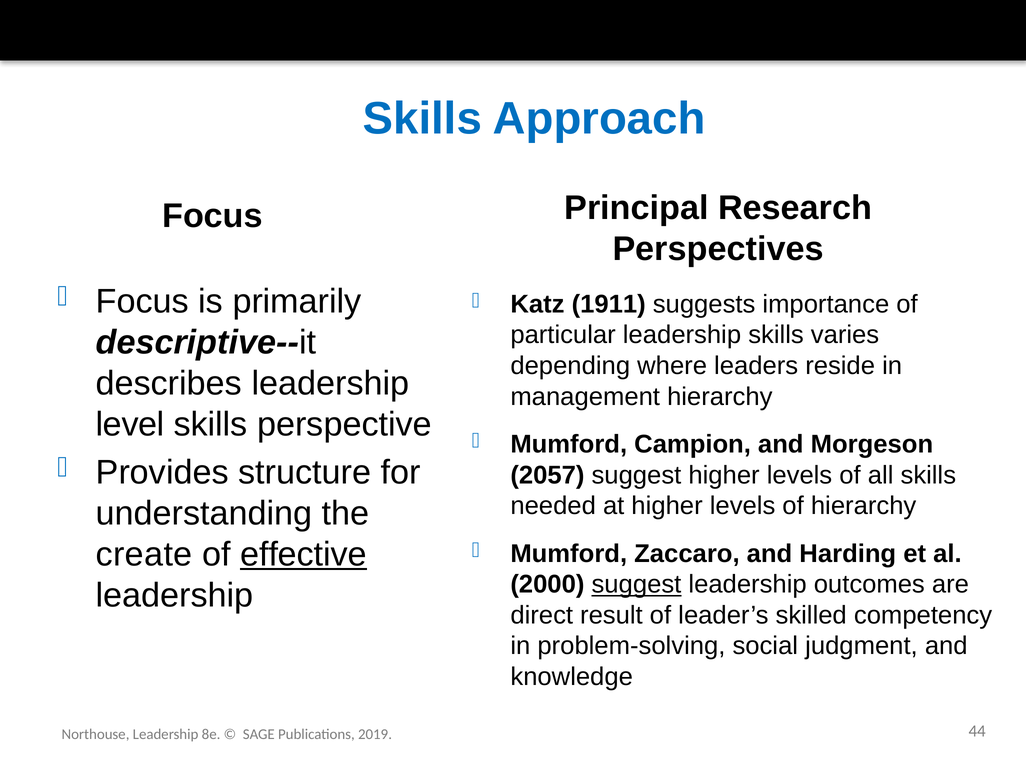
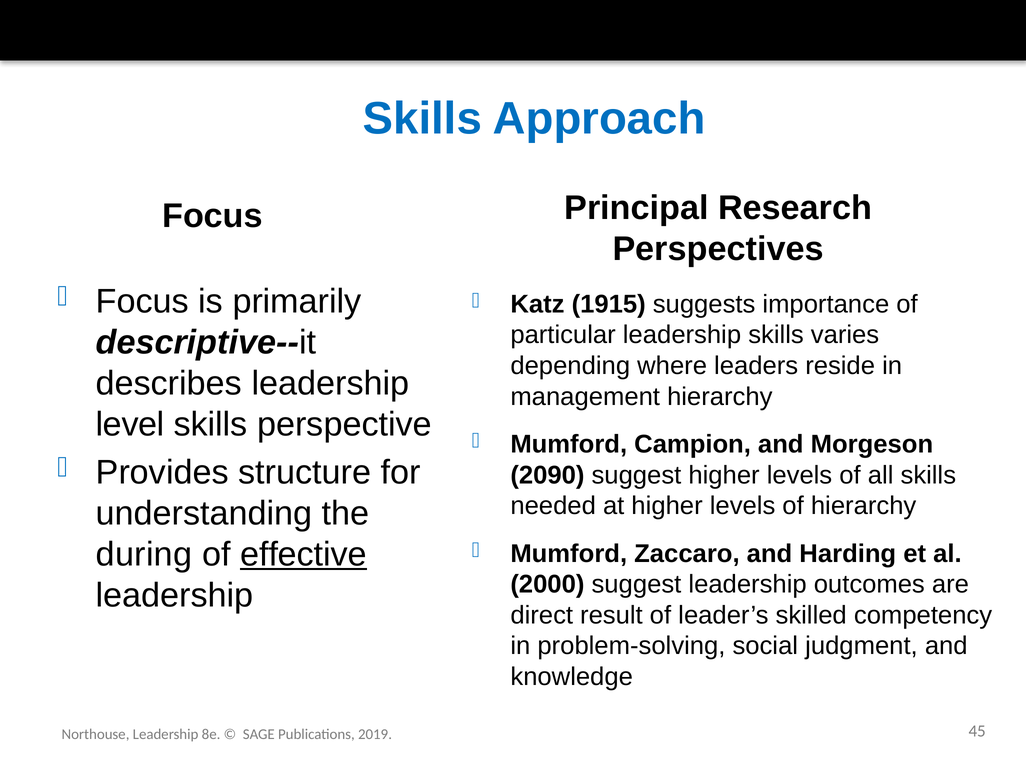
1911: 1911 -> 1915 (609, 304)
2057: 2057 -> 2090 (547, 475)
create: create -> during (144, 555)
suggest underline: present -> none (636, 585)
44: 44 -> 45 (977, 731)
